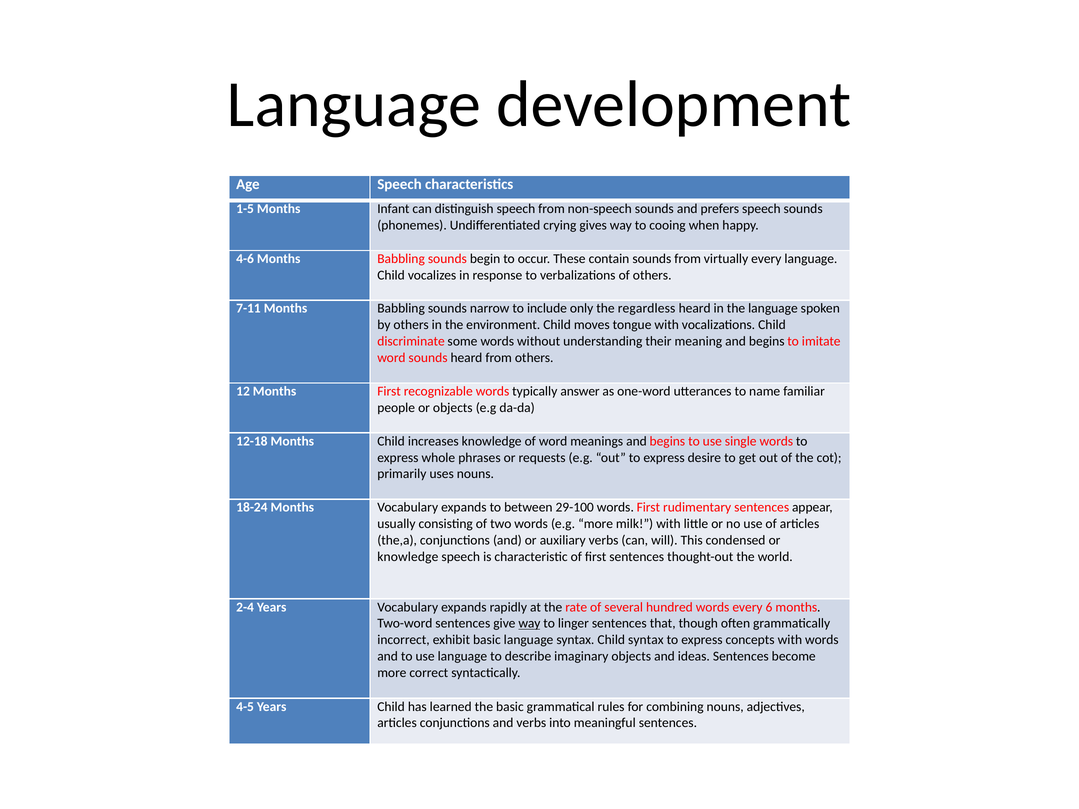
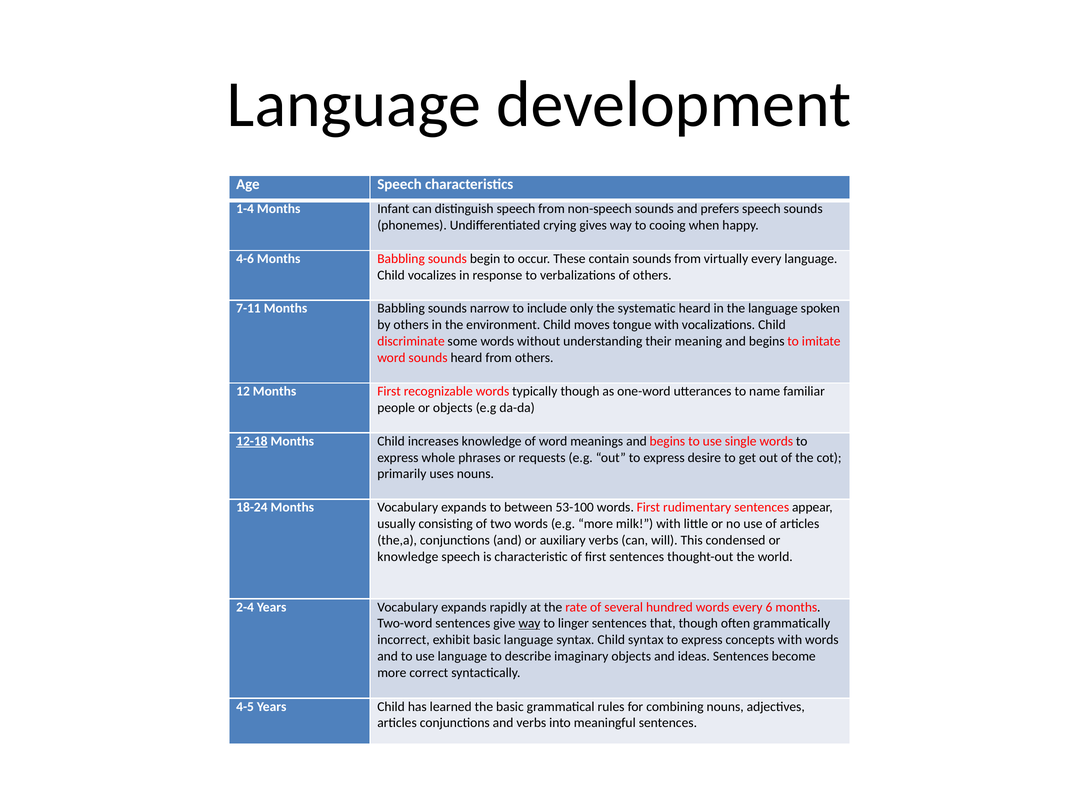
1-5: 1-5 -> 1-4 (245, 209)
regardless: regardless -> systematic (647, 309)
typically answer: answer -> though (580, 392)
12-18 underline: none -> present (252, 441)
29-100: 29-100 -> 53-100 (575, 508)
